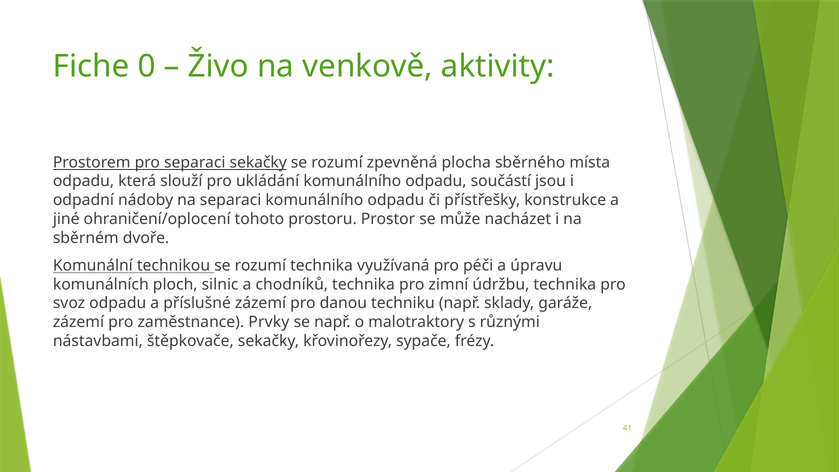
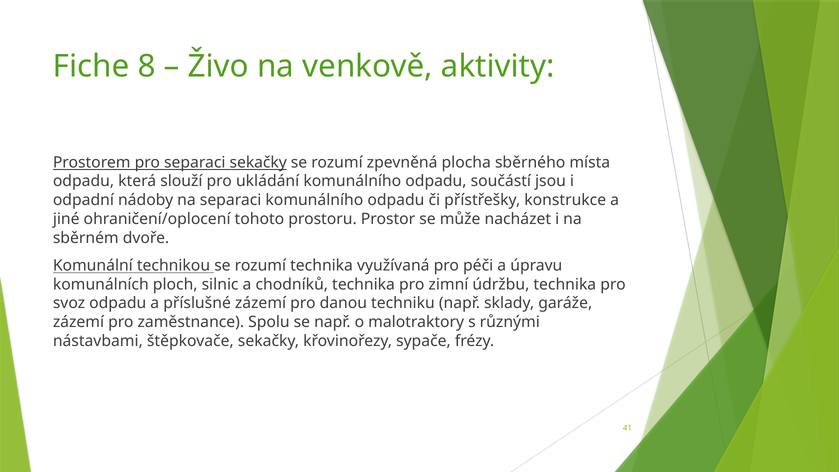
0: 0 -> 8 (147, 66)
Prvky: Prvky -> Spolu (269, 322)
